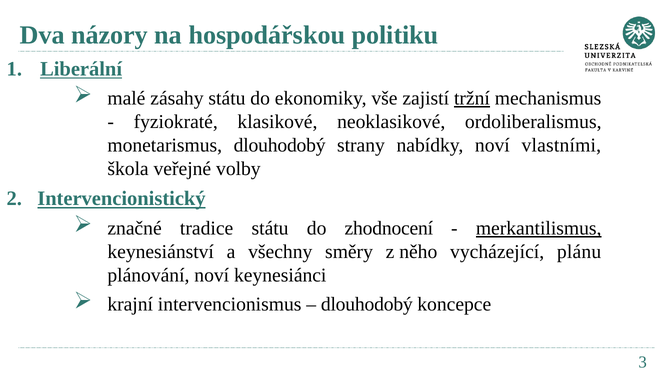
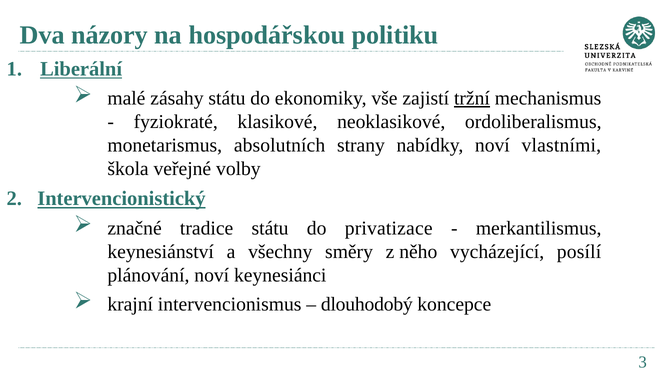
monetarismus dlouhodobý: dlouhodobý -> absolutních (280, 145)
zhodnocení: zhodnocení -> privatizace (389, 228)
merkantilismus underline: present -> none (539, 228)
plánu: plánu -> posílí (579, 252)
